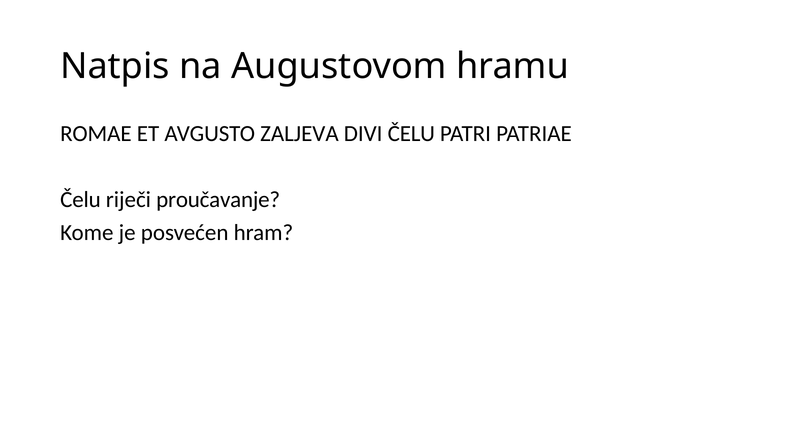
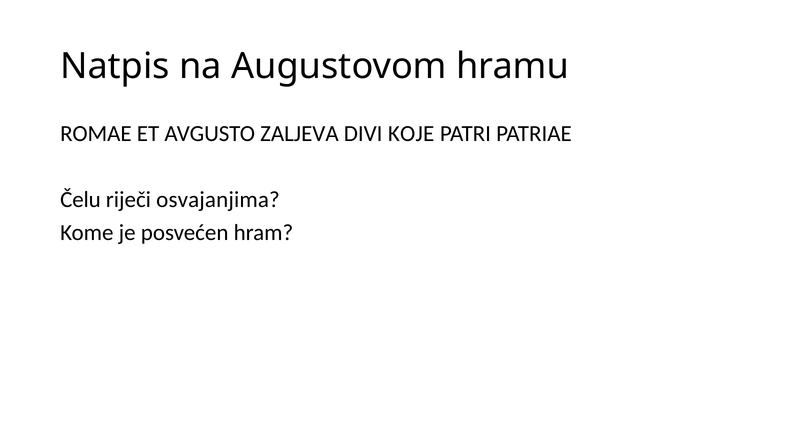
DIVI ČELU: ČELU -> KOJE (411, 133)
proučavanje: proučavanje -> osvajanjima (218, 200)
